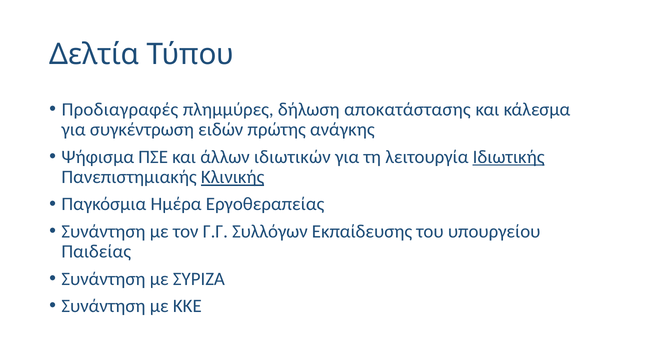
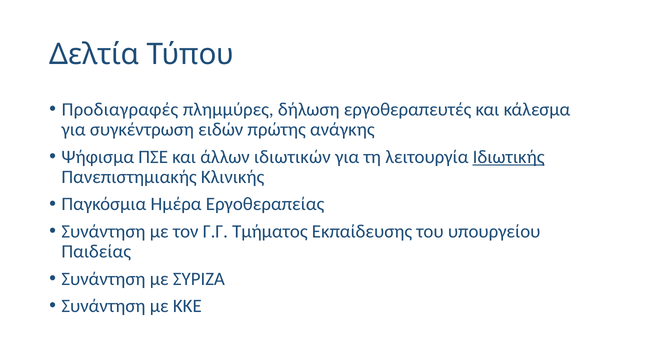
αποκατάστασης: αποκατάστασης -> εργοθεραπευτές (408, 109)
Κλινικής underline: present -> none (233, 177)
Συλλόγων: Συλλόγων -> Τμήματος (270, 231)
